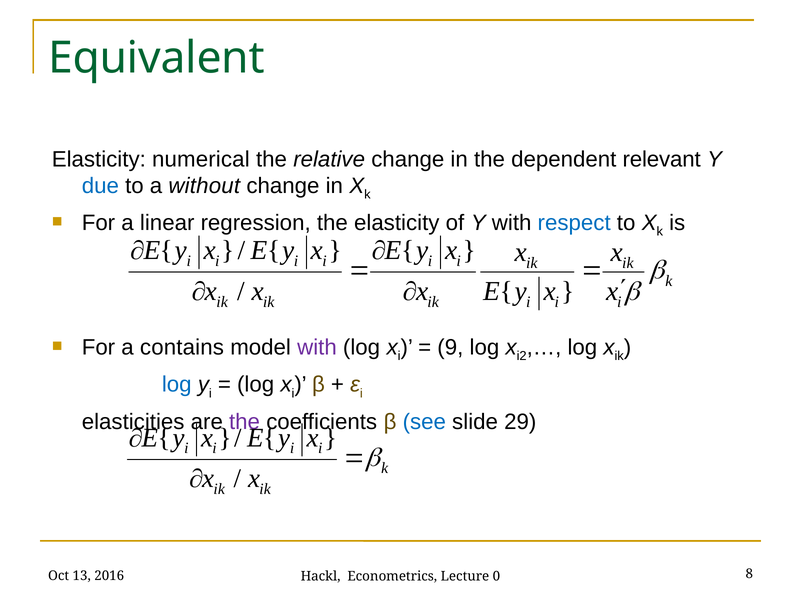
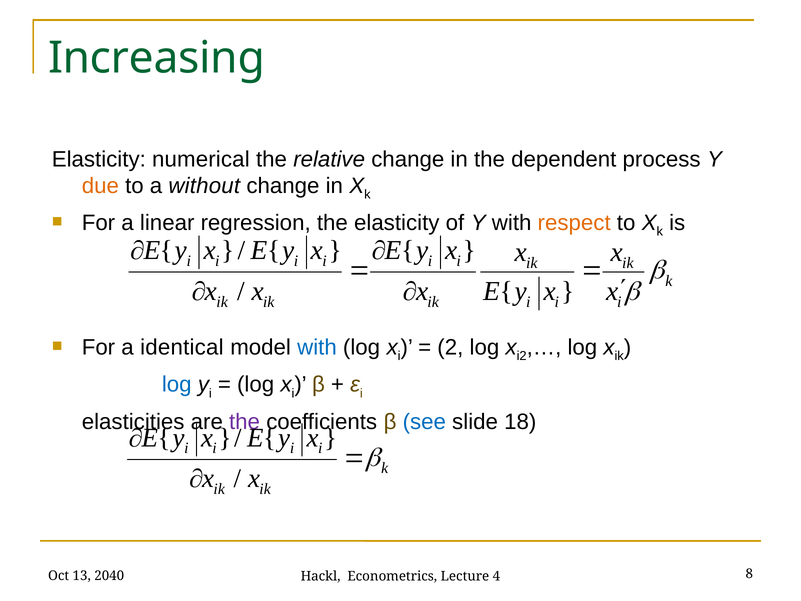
Equivalent: Equivalent -> Increasing (156, 58)
relevant: relevant -> process (662, 159)
due colour: blue -> orange (100, 186)
respect colour: blue -> orange (574, 223)
contains: contains -> identical (182, 347)
with colour: purple -> blue (317, 347)
9: 9 -> 2 (450, 347)
29: 29 -> 18 (520, 422)
2016: 2016 -> 2040 (109, 576)
0: 0 -> 4 (496, 576)
